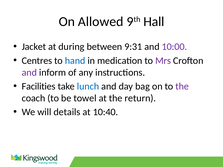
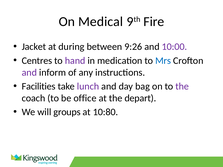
Allowed: Allowed -> Medical (101, 22)
Hall: Hall -> Fire (154, 22)
9:31: 9:31 -> 9:26 (133, 47)
hand colour: blue -> purple (75, 61)
Mrs colour: purple -> blue (163, 61)
lunch colour: blue -> purple (88, 86)
towel: towel -> office (85, 98)
return: return -> depart (140, 98)
details: details -> groups (67, 112)
10:40: 10:40 -> 10:80 (105, 112)
